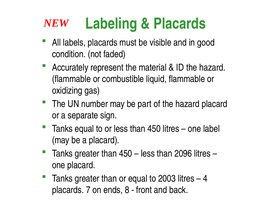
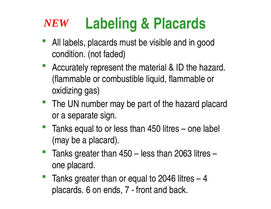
2096: 2096 -> 2063 (183, 154)
2003: 2003 -> 2046 (167, 179)
7: 7 -> 6 (88, 190)
8: 8 -> 7 (127, 190)
